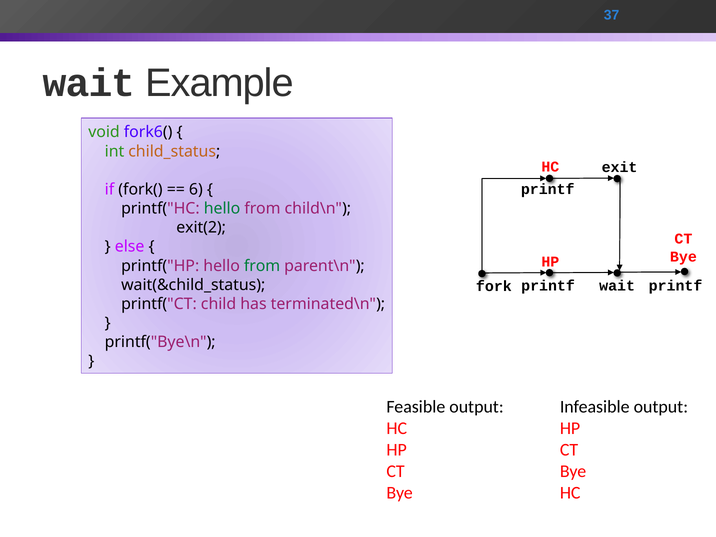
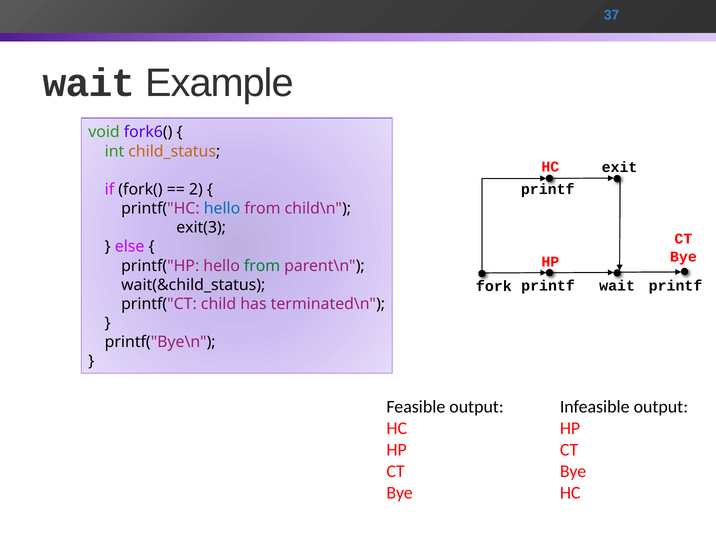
6: 6 -> 2 (196, 189)
hello colour: green -> blue (222, 209)
exit(2: exit(2 -> exit(3 (201, 228)
